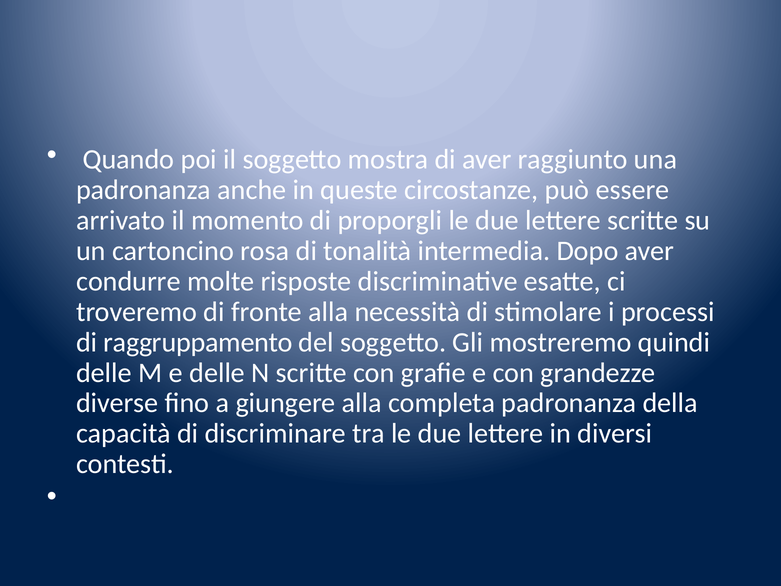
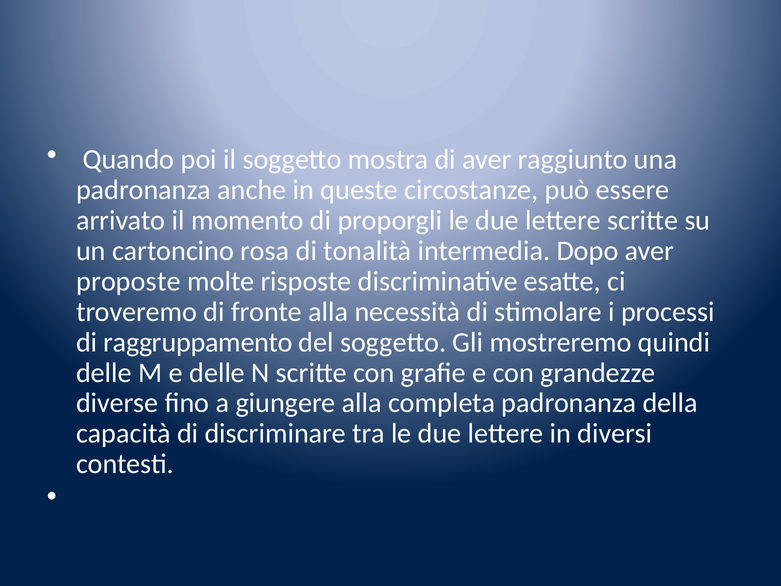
condurre: condurre -> proposte (128, 281)
